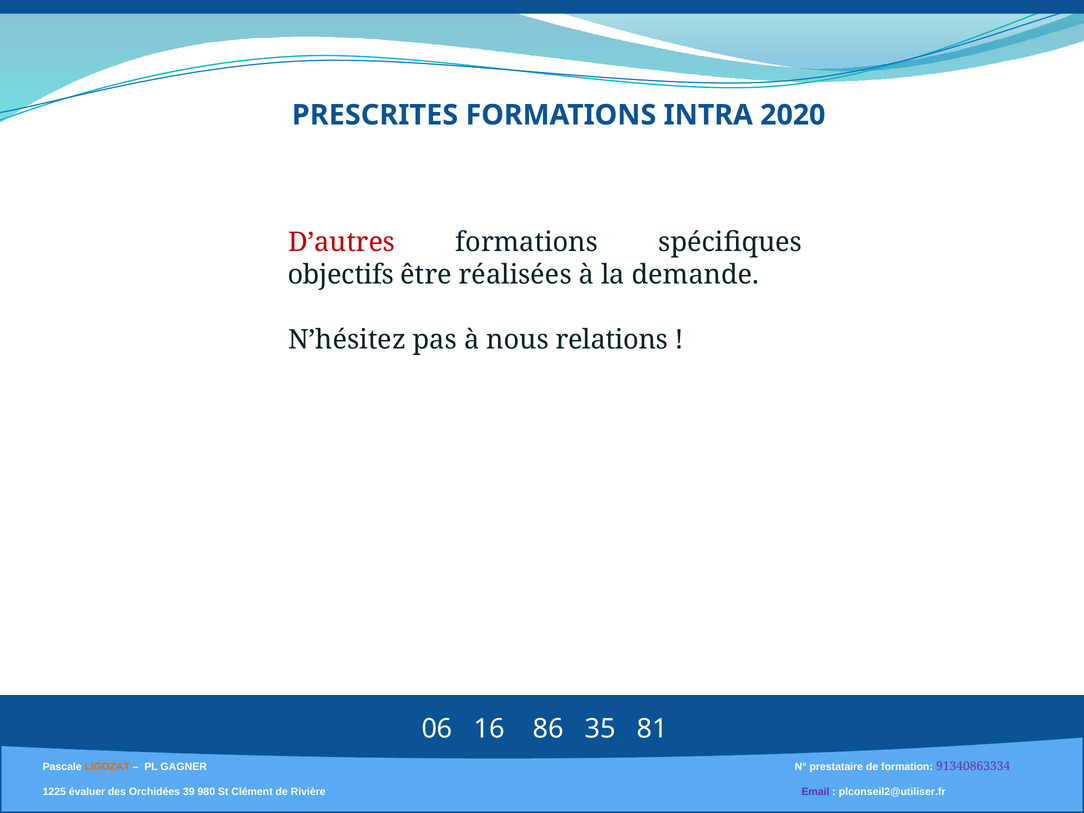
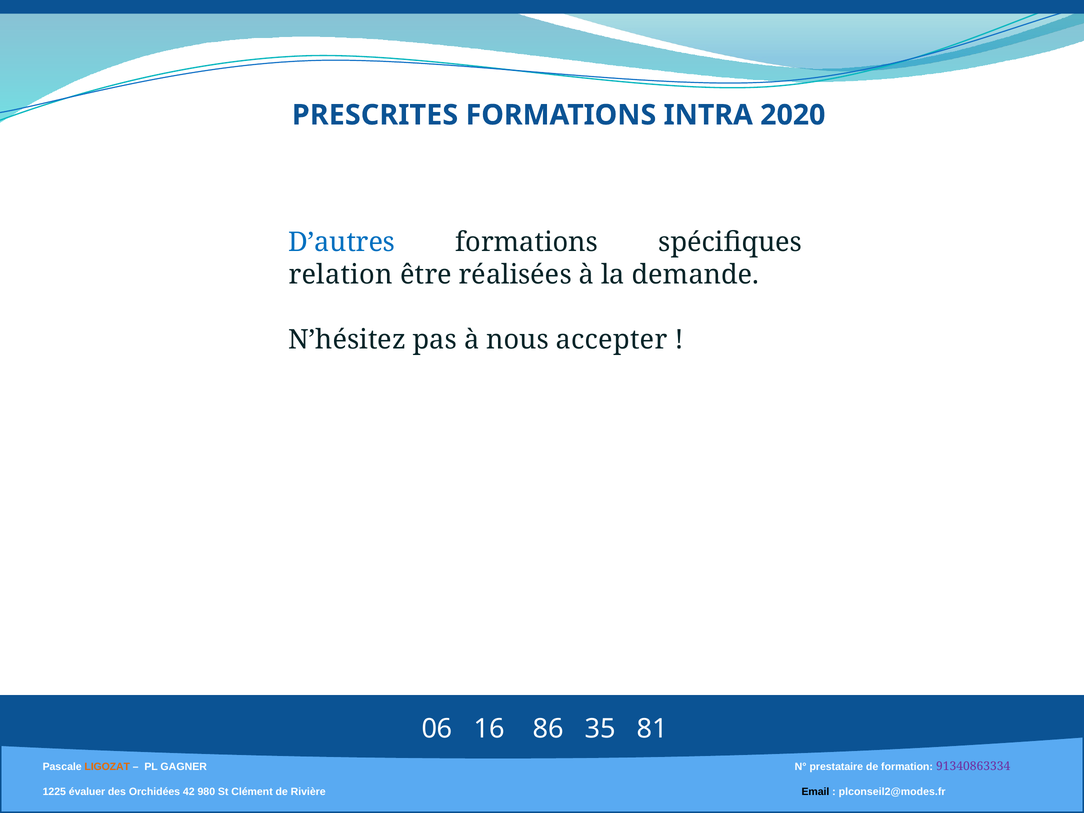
D’autres colour: red -> blue (342, 242)
objectifs: objectifs -> relation (341, 275)
relations: relations -> accepter (612, 340)
39: 39 -> 42 (189, 792)
Email colour: purple -> black (815, 792)
plconseil2@utiliser.fr: plconseil2@utiliser.fr -> plconseil2@modes.fr (892, 792)
